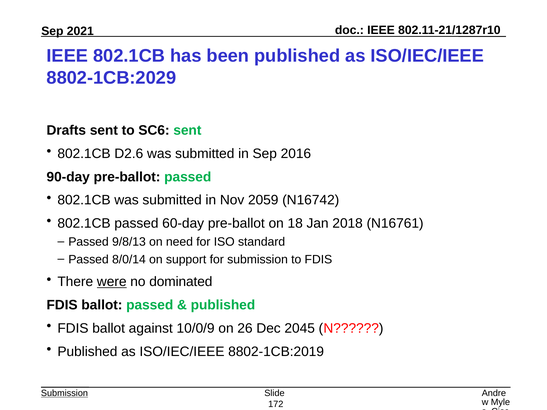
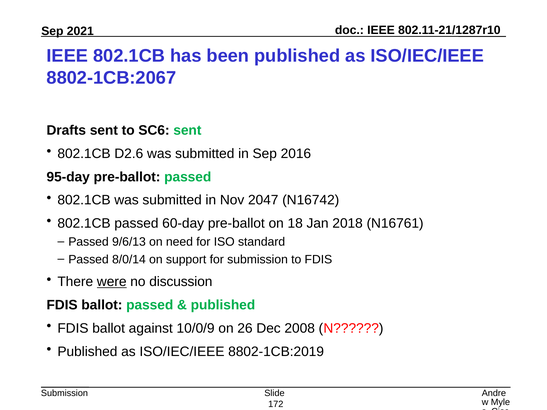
8802-1CB:2029: 8802-1CB:2029 -> 8802-1CB:2067 (111, 78)
90-day: 90-day -> 95-day (68, 177)
2059: 2059 -> 2047 (263, 200)
9/8/13: 9/8/13 -> 9/6/13 (129, 242)
dominated: dominated -> discussion (181, 282)
2045: 2045 -> 2008 (300, 328)
Submission underline: present -> none (64, 393)
